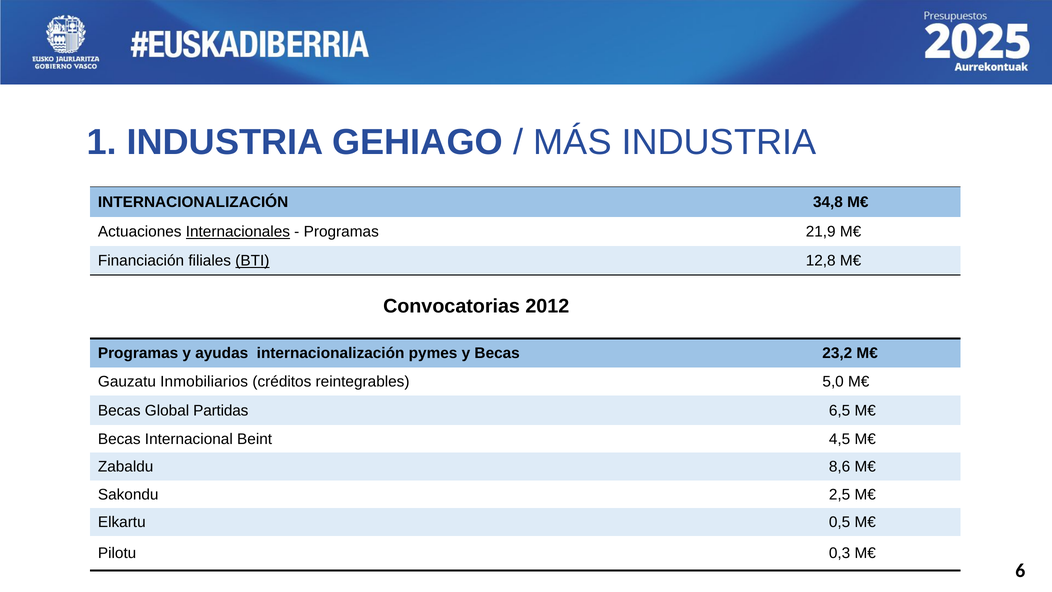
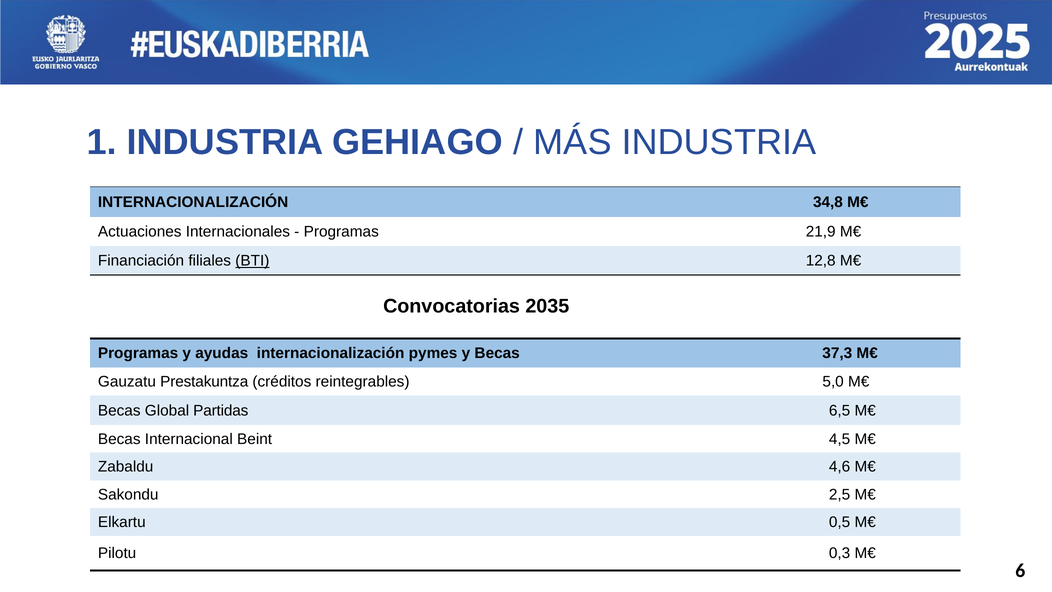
Internacionales underline: present -> none (238, 232)
2012: 2012 -> 2035 (547, 306)
23,2: 23,2 -> 37,3 (837, 353)
Inmobiliarios: Inmobiliarios -> Prestakuntza (204, 382)
8,6: 8,6 -> 4,6 (840, 467)
